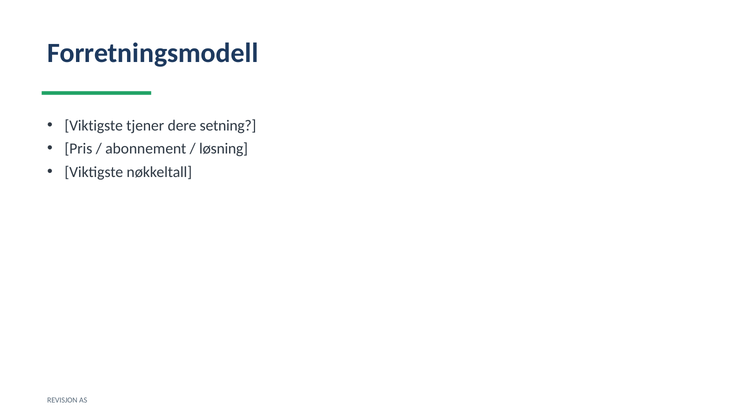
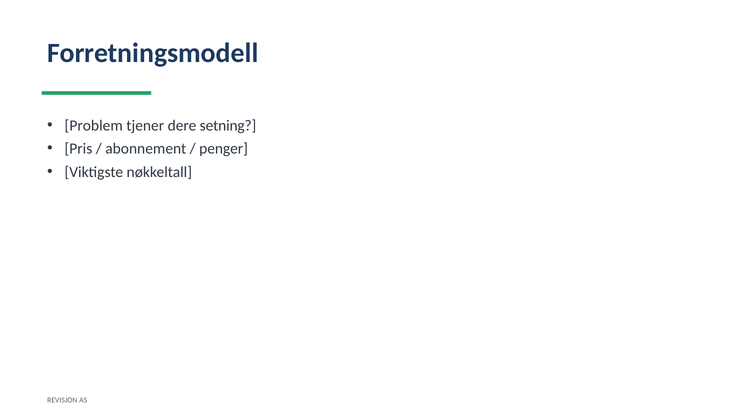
Viktigste: Viktigste -> Problem (94, 126)
løsning: løsning -> penger (224, 149)
